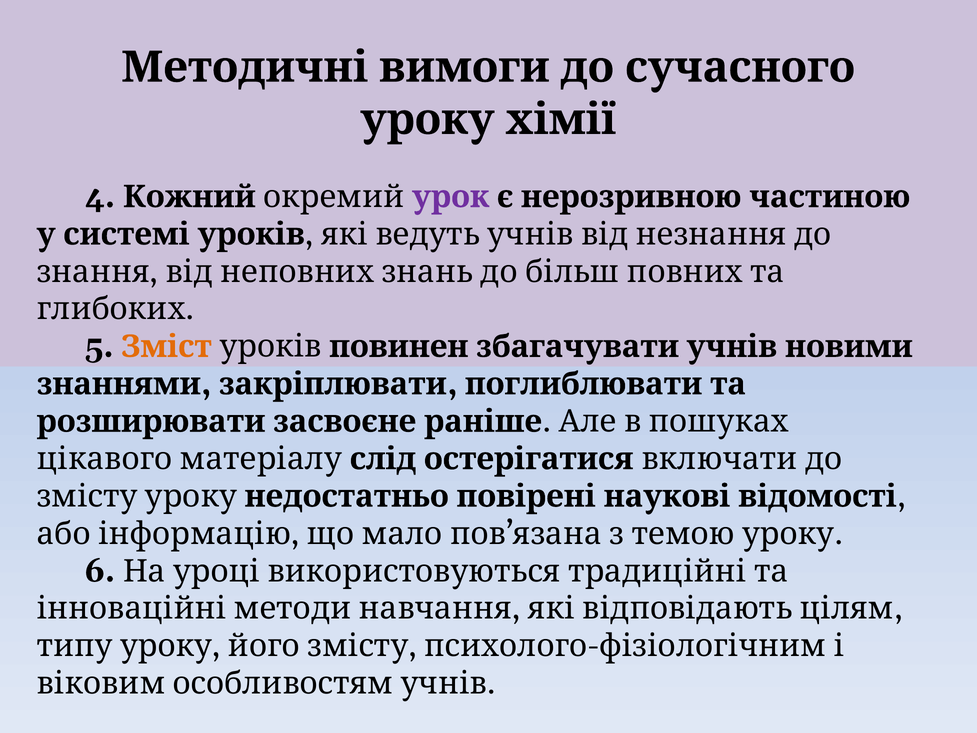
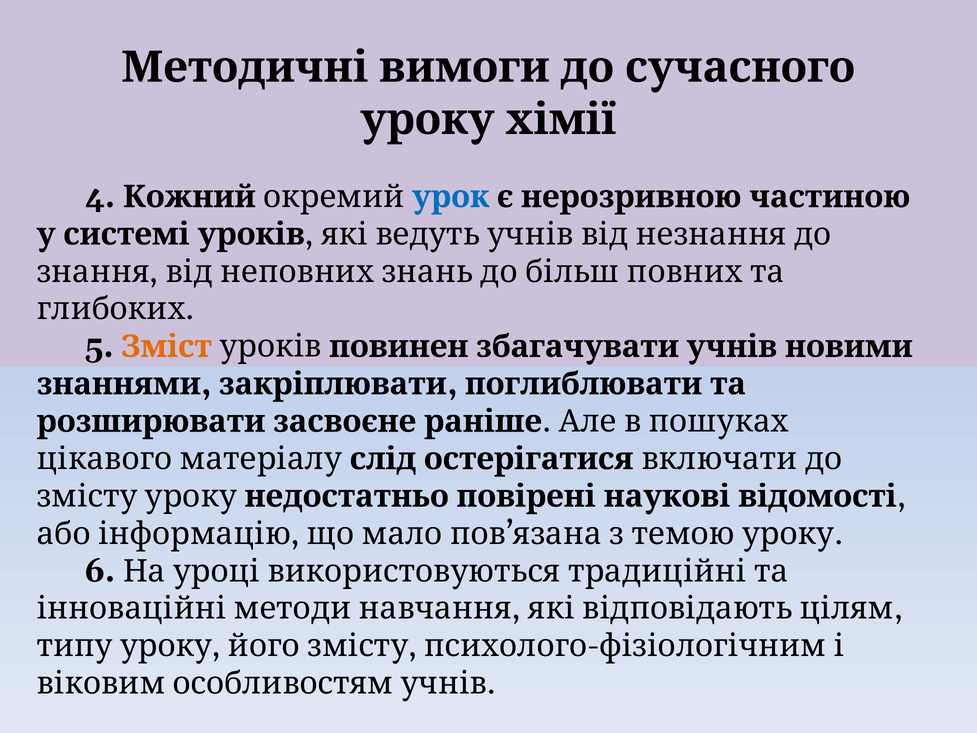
урок colour: purple -> blue (451, 197)
